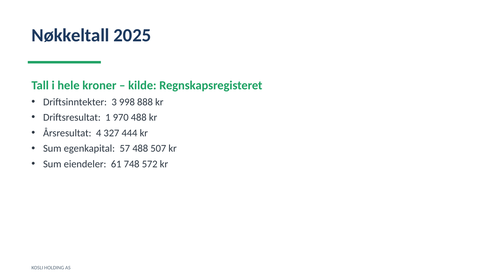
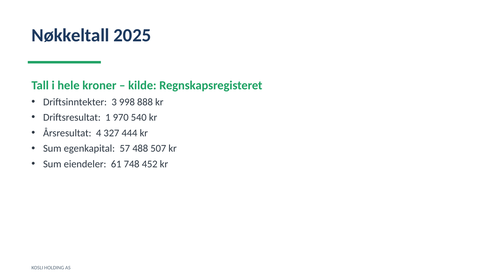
970 488: 488 -> 540 (139, 117)
572: 572 -> 452 (150, 164)
